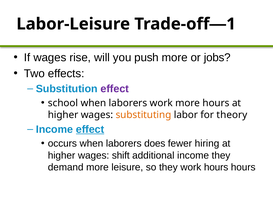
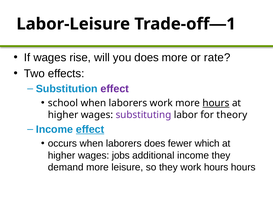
you push: push -> does (147, 57)
jobs: jobs -> rate (217, 57)
hours underline: none -> present (216, 103)
substituting colour: orange -> purple (143, 115)
hiring: hiring -> which (207, 143)
shift: shift -> jobs (121, 155)
